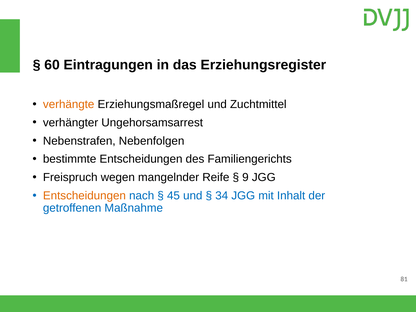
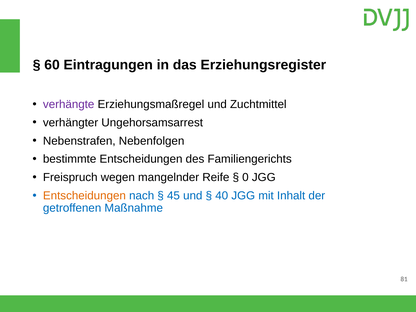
verhängte colour: orange -> purple (69, 104)
9: 9 -> 0 (245, 177)
34: 34 -> 40 (222, 196)
